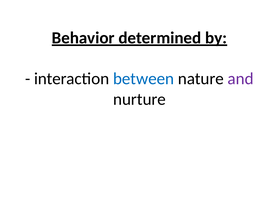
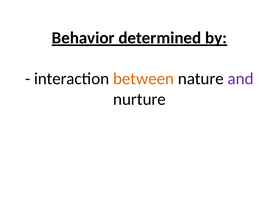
between colour: blue -> orange (144, 79)
